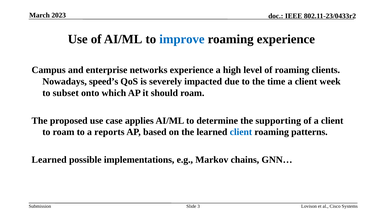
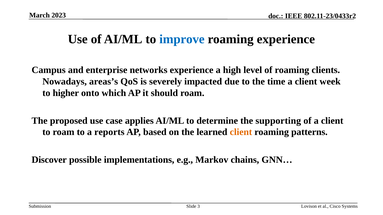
speed’s: speed’s -> areas’s (104, 82)
subset: subset -> higher (66, 93)
client colour: blue -> orange (241, 132)
Learned: Learned -> Discover (49, 160)
